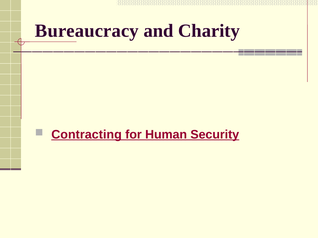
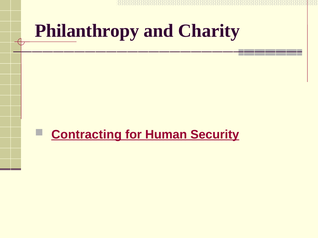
Bureaucracy: Bureaucracy -> Philanthropy (87, 31)
